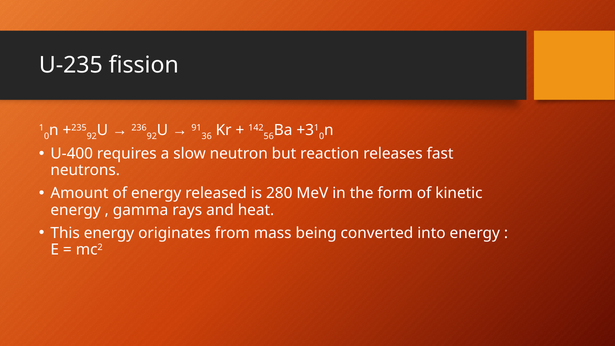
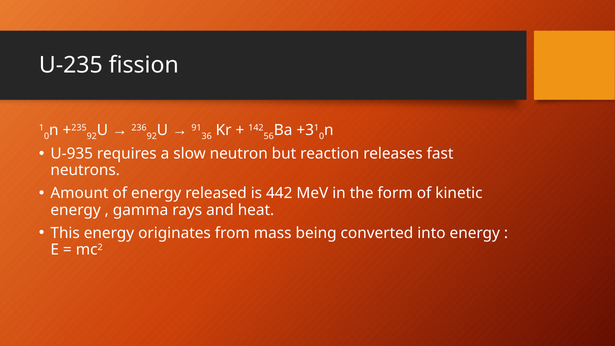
U-400: U-400 -> U-935 (72, 154)
280: 280 -> 442 (279, 193)
